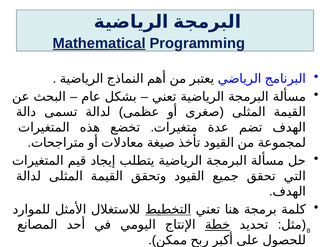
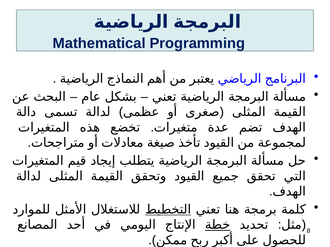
Mathematical underline: present -> none (99, 43)
